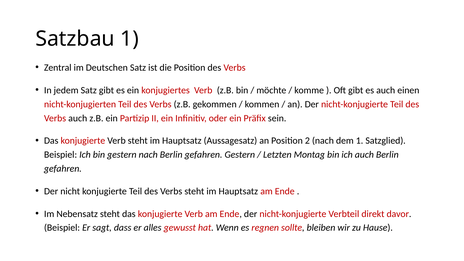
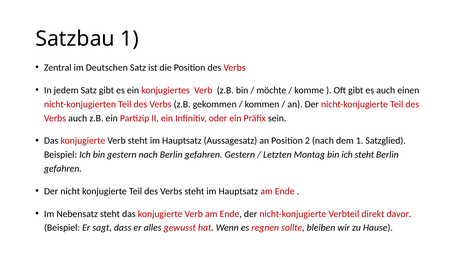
ich auch: auch -> steht (364, 155)
